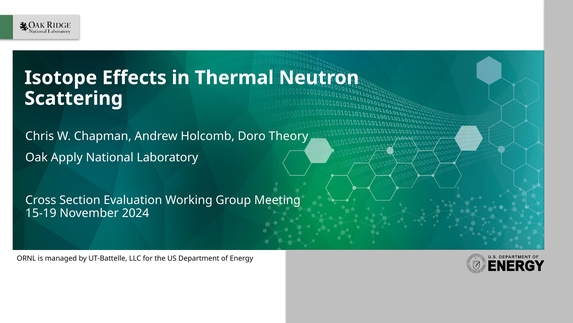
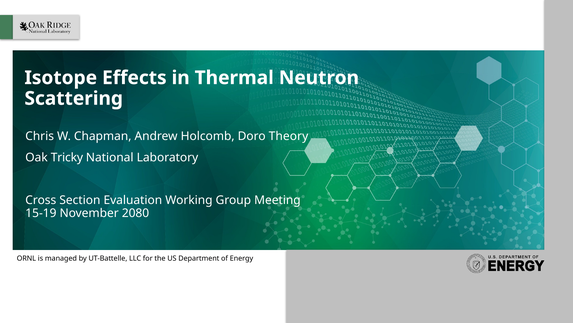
Apply: Apply -> Tricky (67, 157)
2024: 2024 -> 2080 (136, 213)
